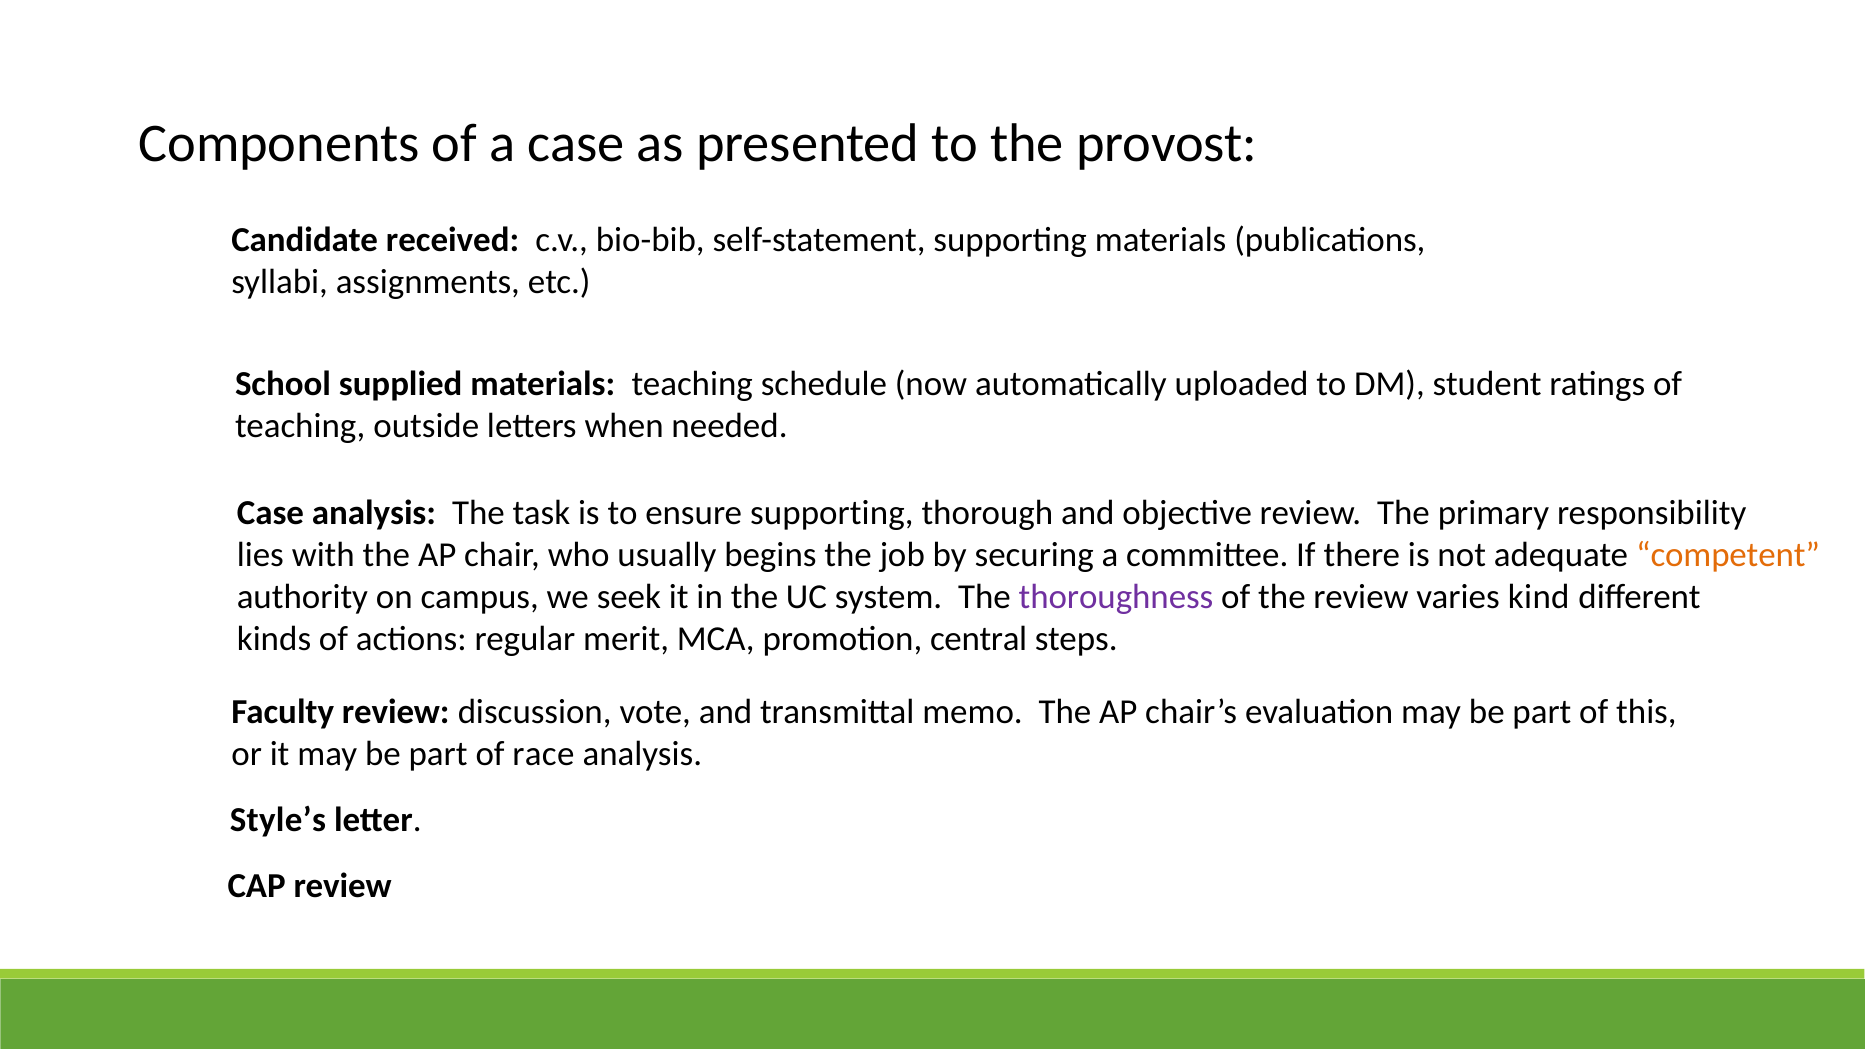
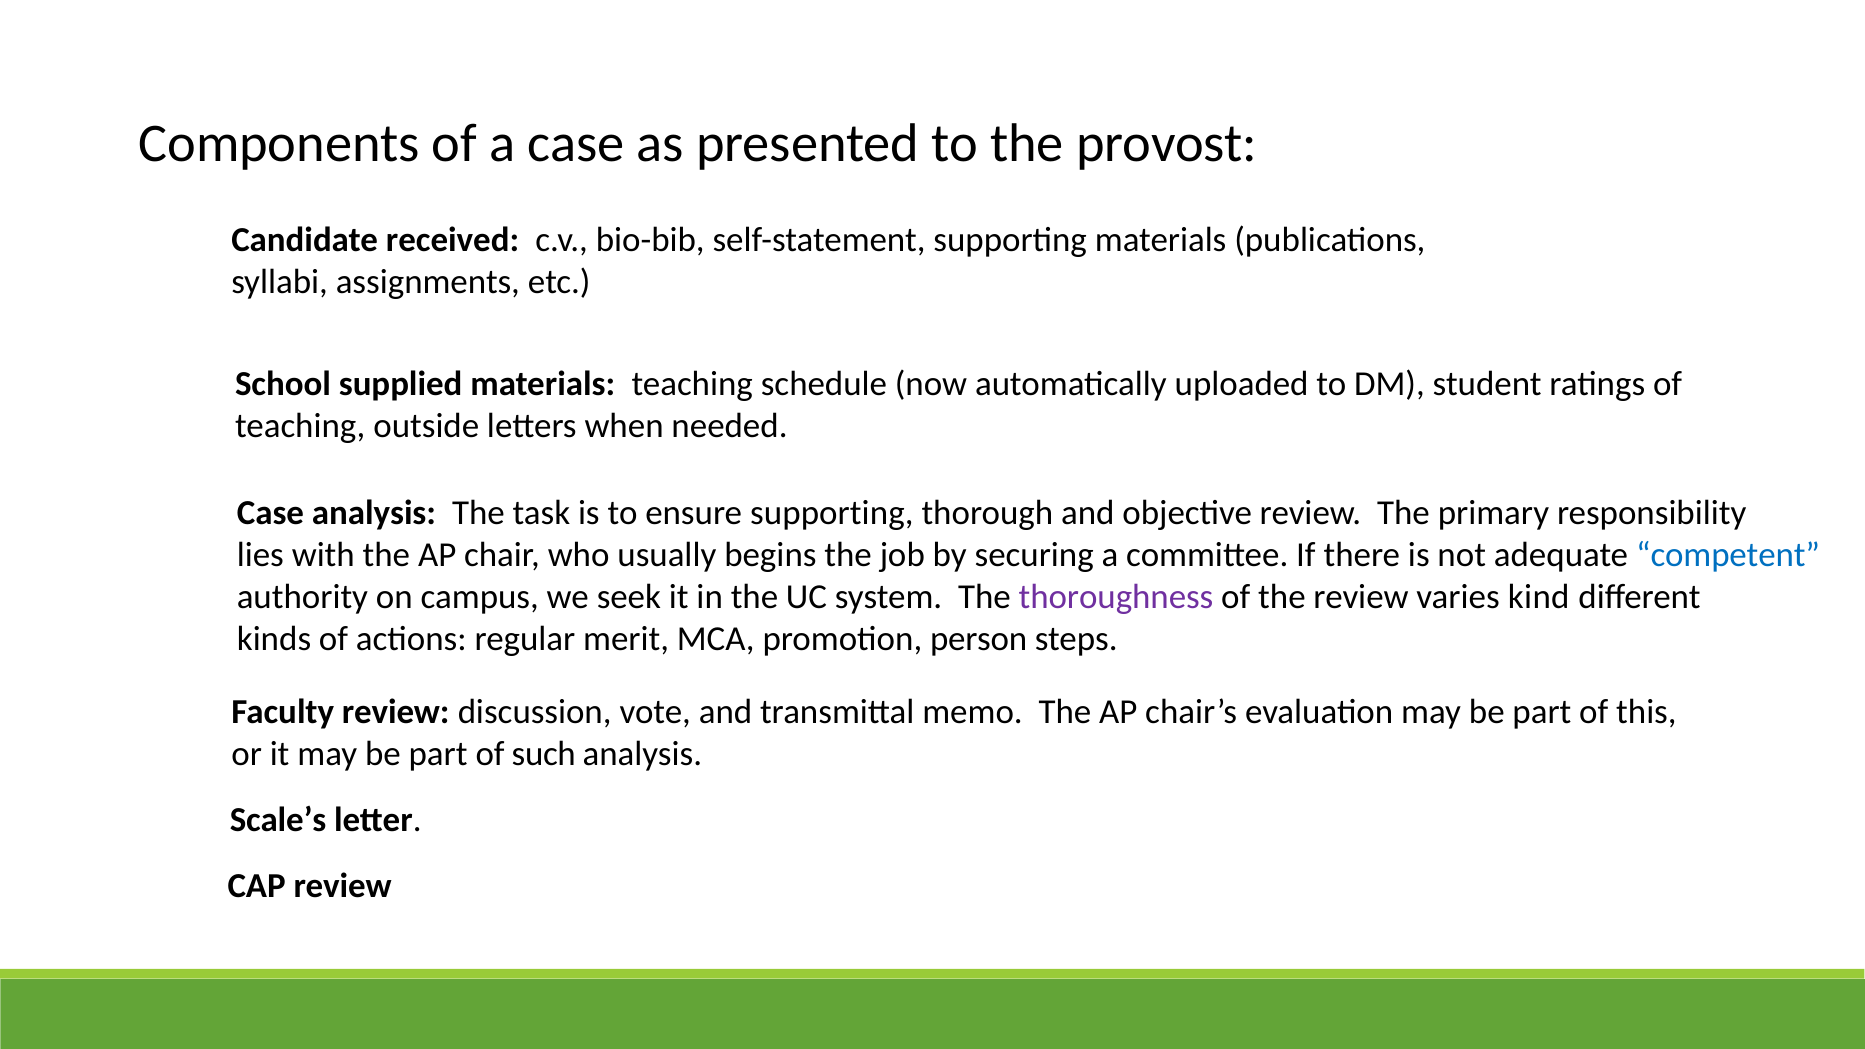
competent colour: orange -> blue (1728, 555)
central: central -> person (979, 639)
race: race -> such (544, 754)
Style’s: Style’s -> Scale’s (278, 820)
